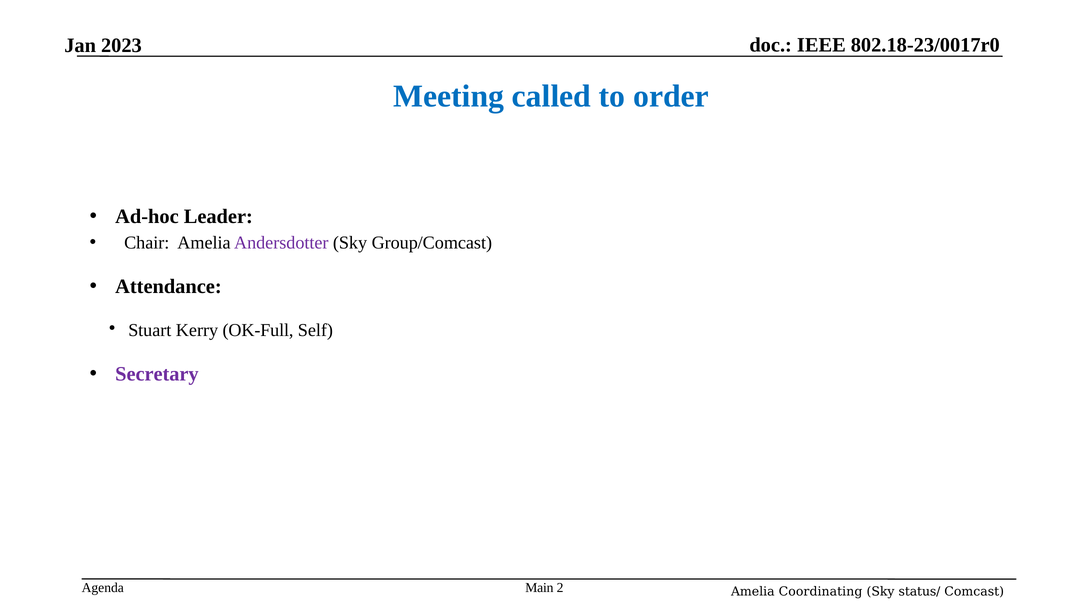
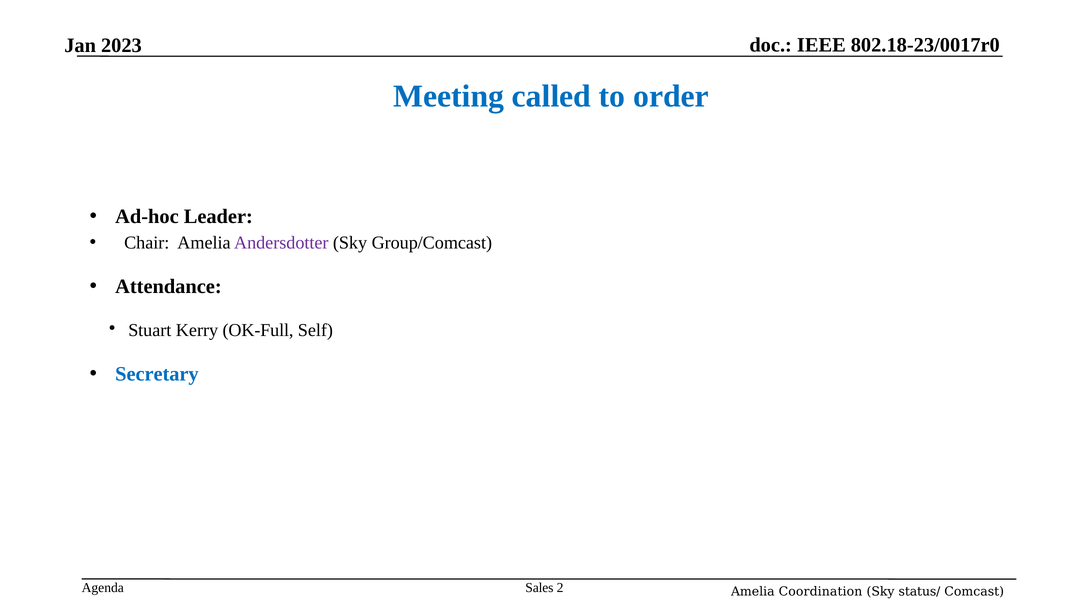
Secretary colour: purple -> blue (157, 374)
Main: Main -> Sales (539, 587)
Coordinating: Coordinating -> Coordination (821, 591)
